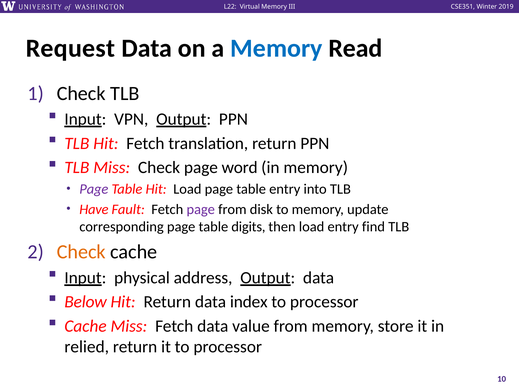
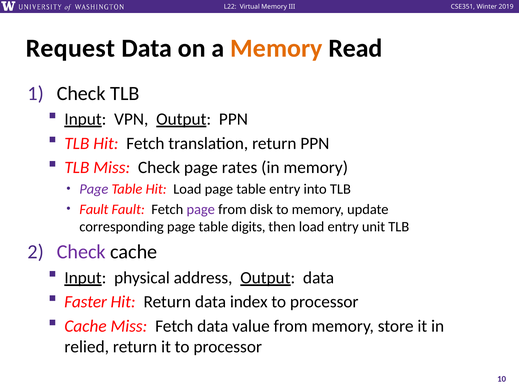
Memory colour: blue -> orange (276, 48)
word: word -> rates (240, 168)
Have: Have -> Fault (94, 210)
find: find -> unit (374, 227)
Check colour: orange -> purple (81, 252)
Below: Below -> Faster (86, 302)
